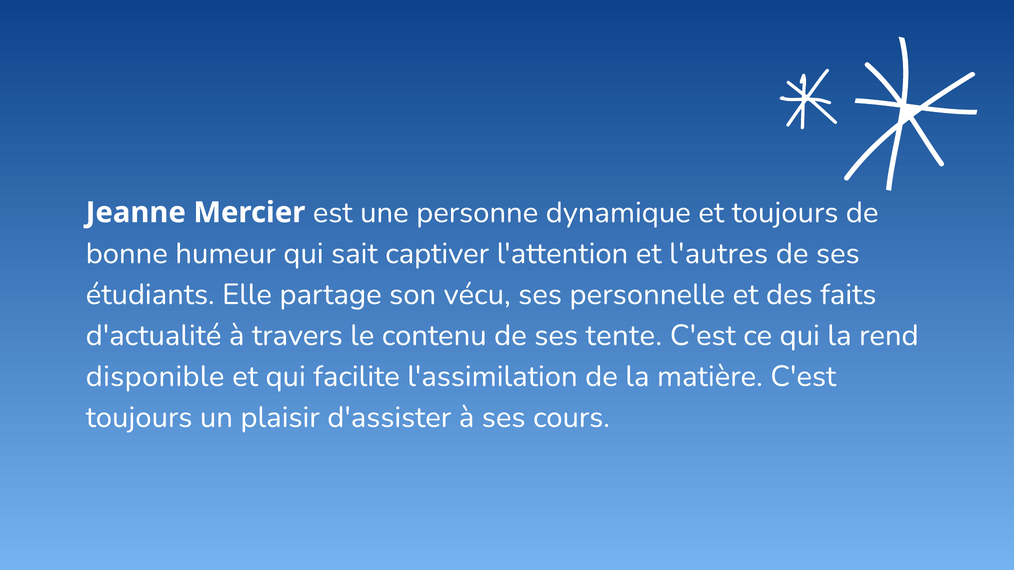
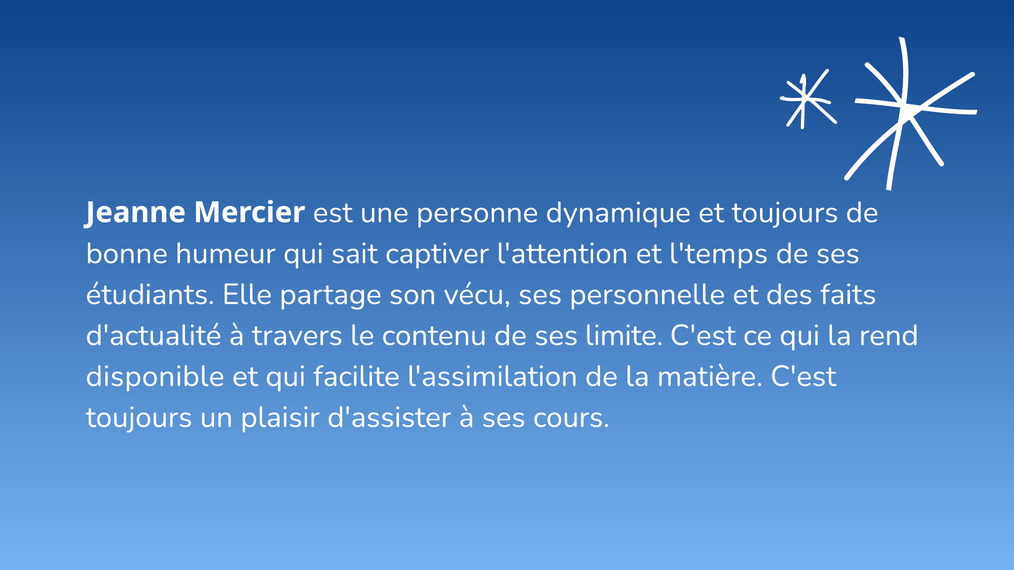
l'autres: l'autres -> l'temps (719, 254)
tente: tente -> limite (624, 336)
